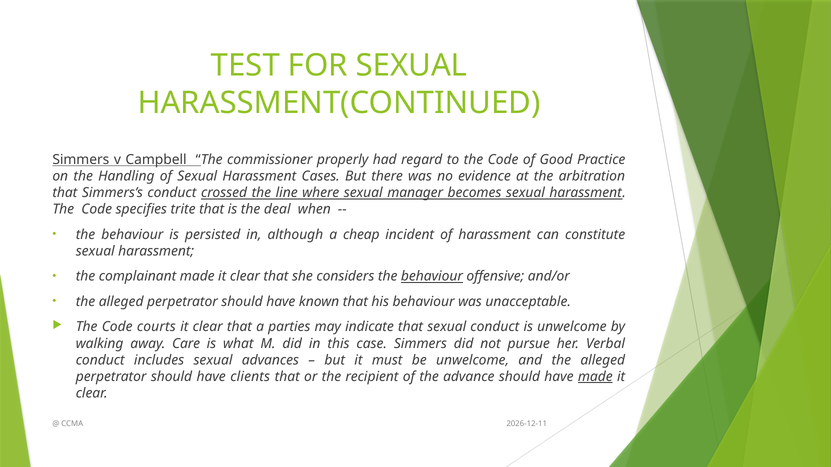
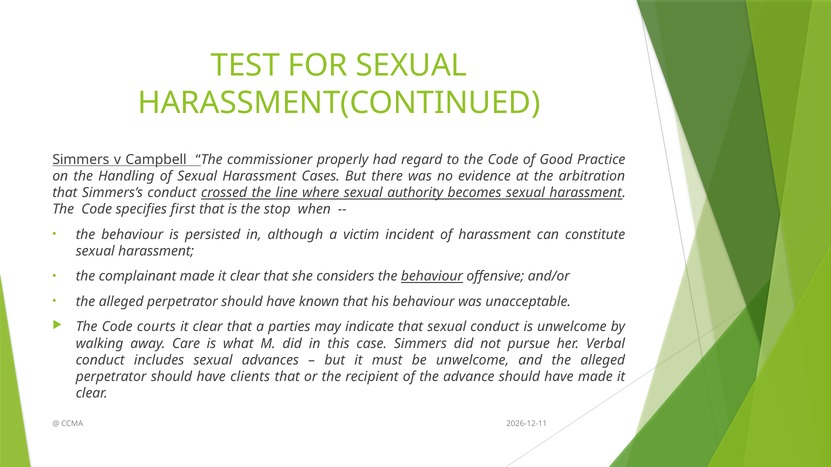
manager: manager -> authority (415, 193)
trite: trite -> first (183, 209)
deal: deal -> stop (277, 209)
cheap: cheap -> victim (361, 235)
made underline: present -> none (595, 377)
